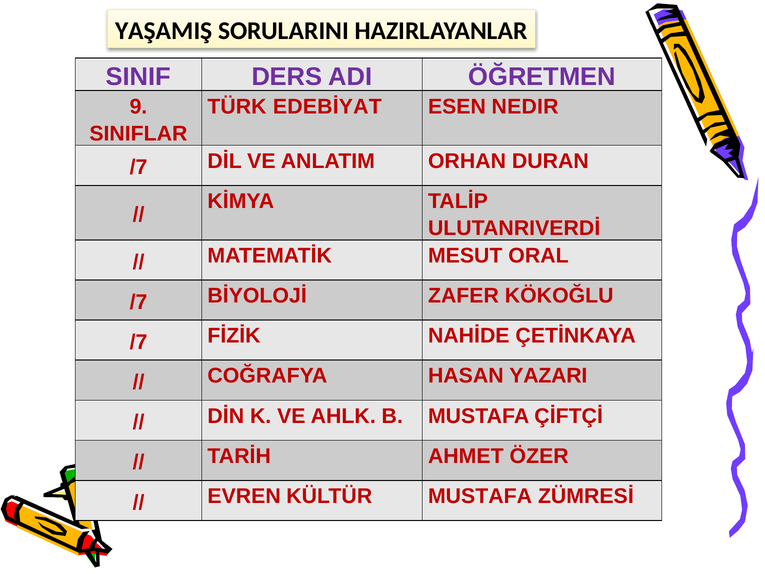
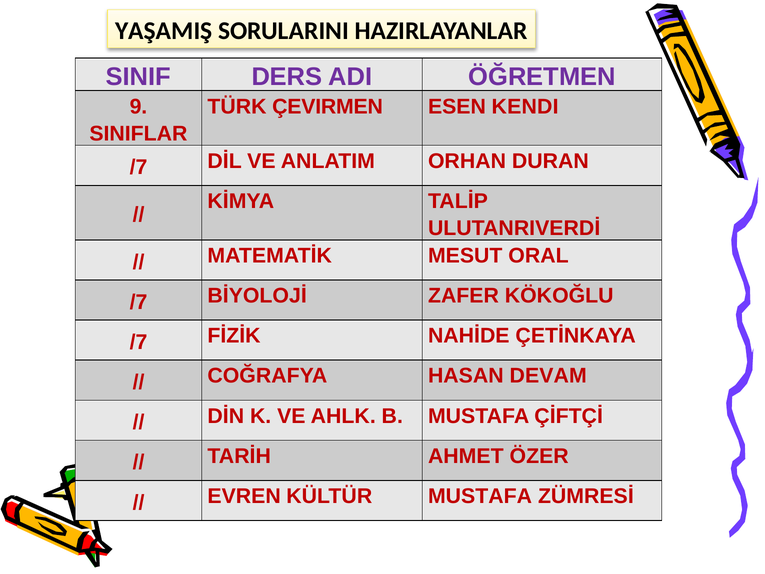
EDEBİYAT: EDEBİYAT -> ÇEVIRMEN (328, 106)
NEDIR: NEDIR -> KENDI (525, 106)
YAZARI: YAZARI -> DEVAM (548, 376)
